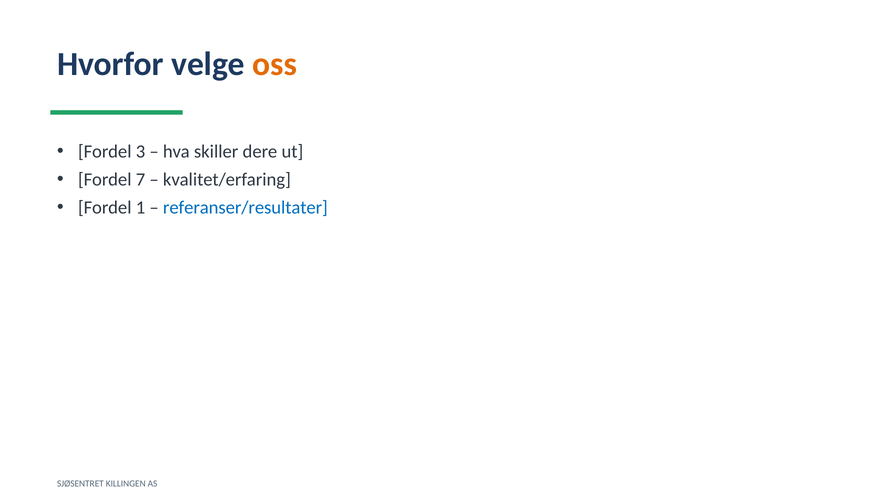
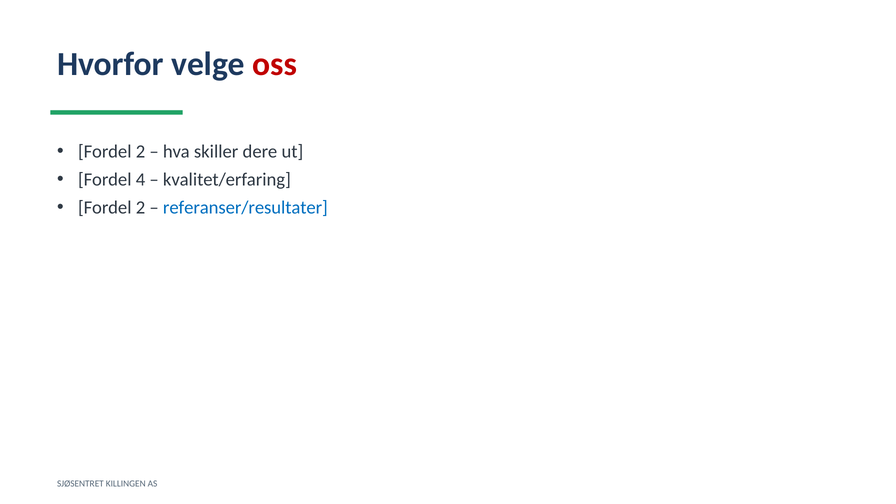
oss colour: orange -> red (275, 64)
3: 3 -> 2 (141, 152)
7: 7 -> 4 (141, 180)
1: 1 -> 2 (141, 208)
